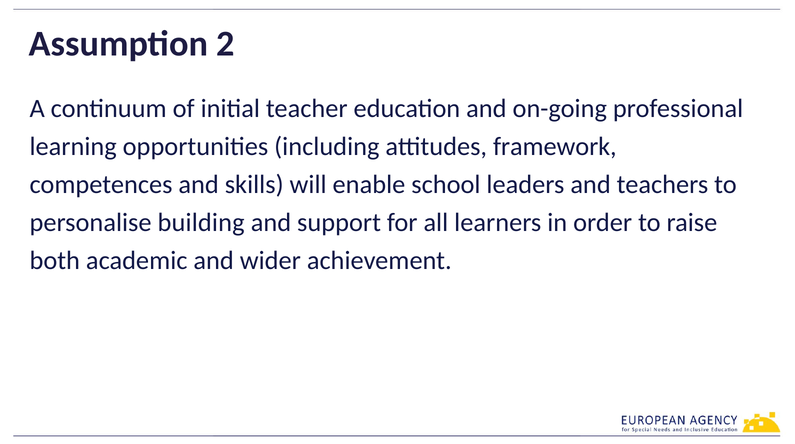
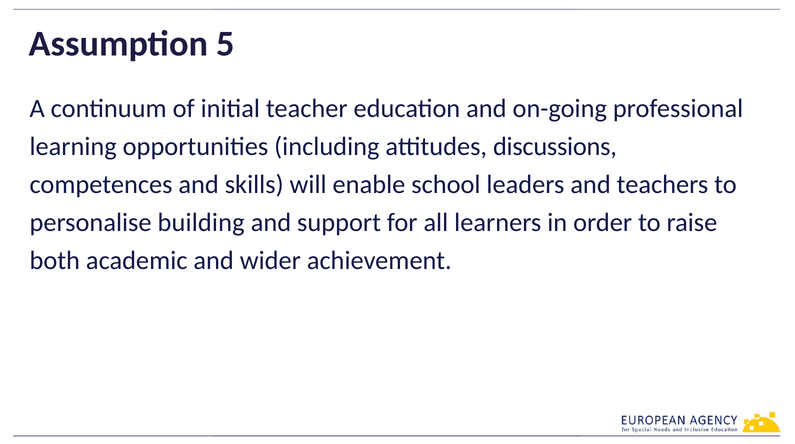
2: 2 -> 5 (225, 44)
framework: framework -> discussions (555, 147)
